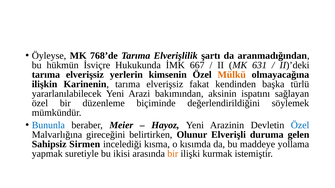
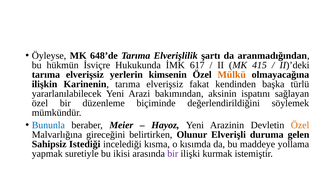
768’de: 768’de -> 648’de (104, 56)
667: 667 -> 617 (197, 65)
631: 631 -> 415 (259, 65)
Özel colour: blue -> orange (300, 125)
Sirmen: Sirmen -> Istediği (85, 144)
bir colour: orange -> purple (173, 154)
